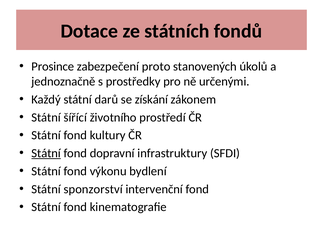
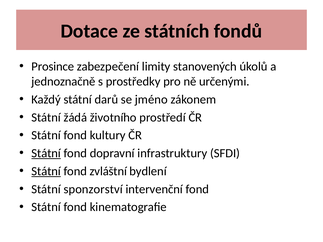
proto: proto -> limity (156, 67)
získání: získání -> jméno (151, 100)
šířící: šířící -> žádá (75, 118)
Státní underline: none -> present (46, 171)
výkonu: výkonu -> zvláštní (108, 171)
